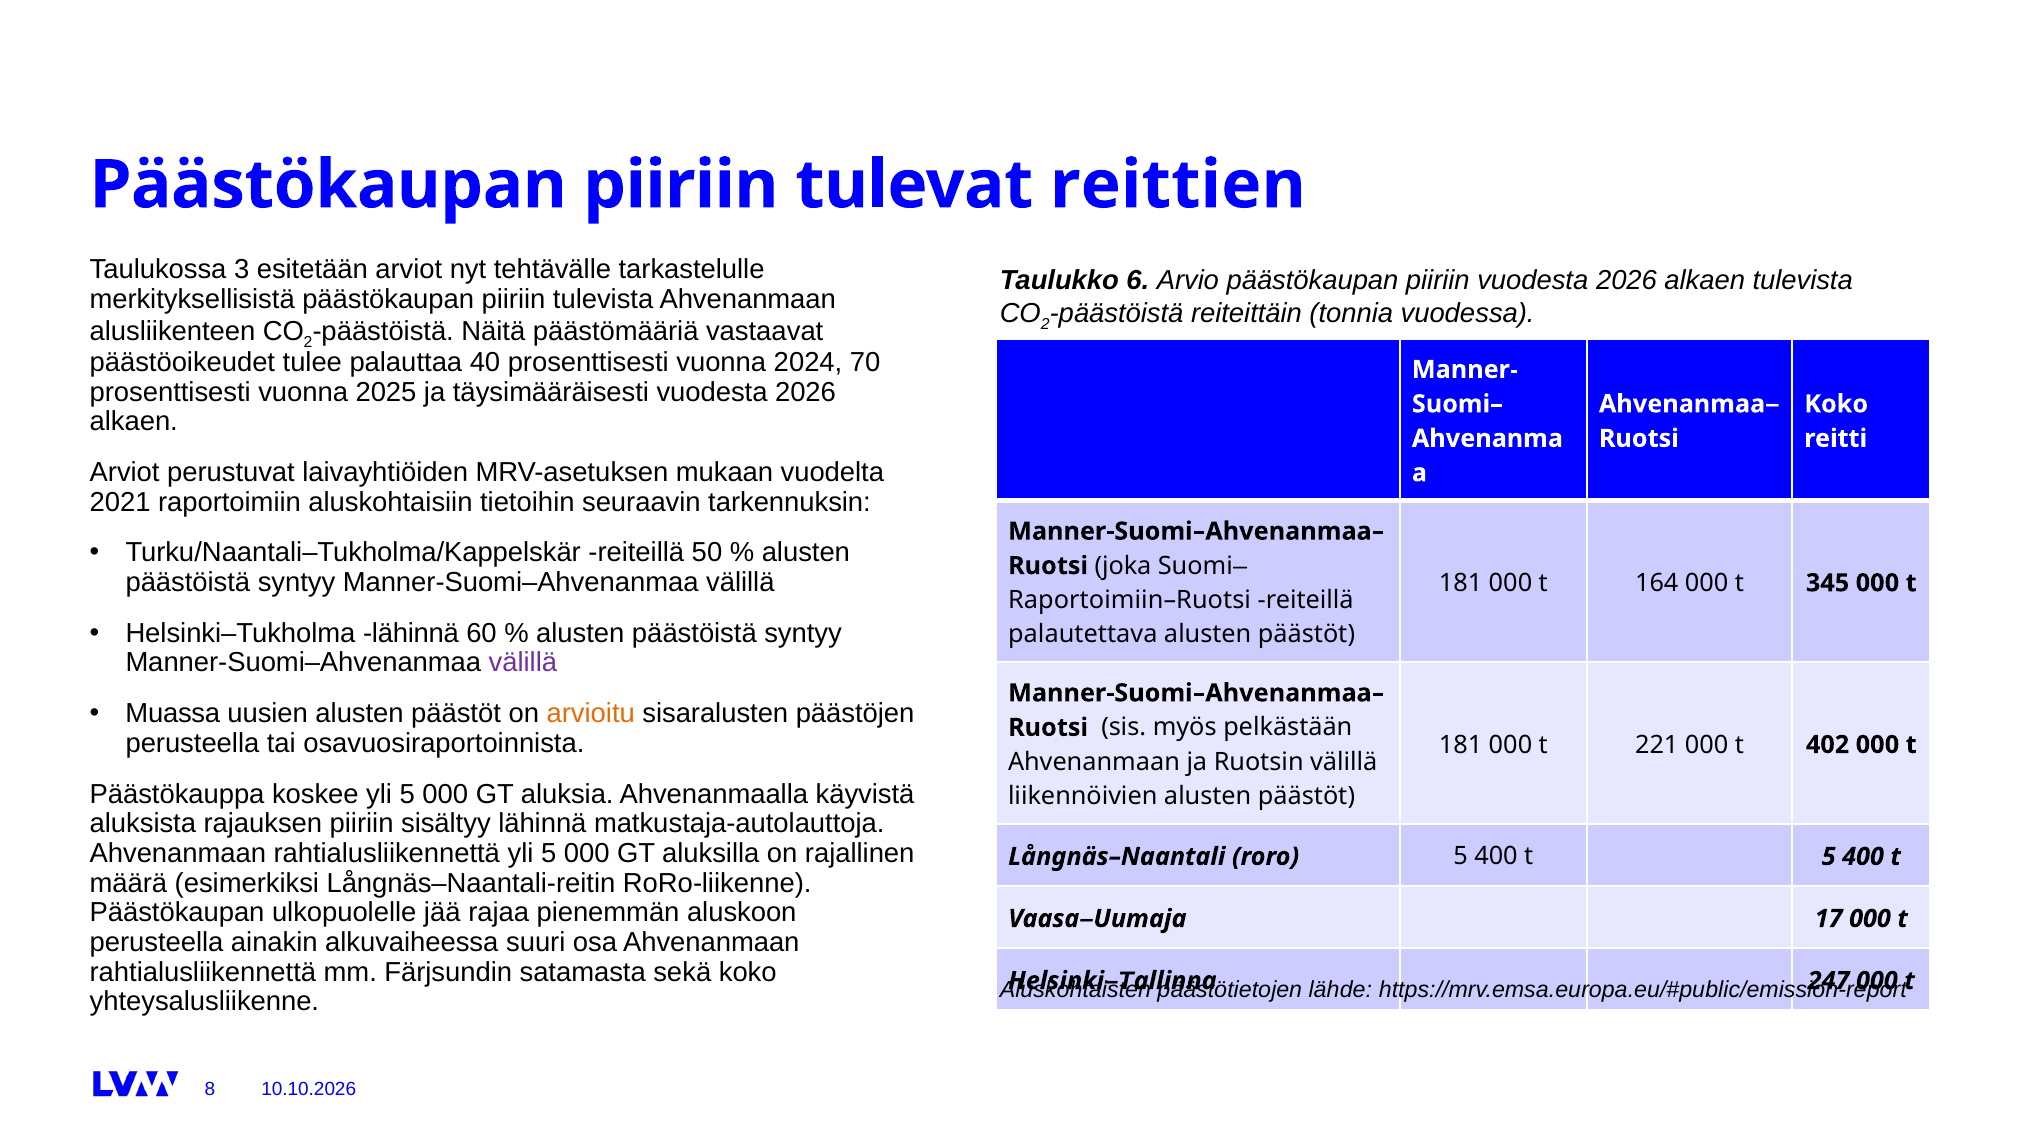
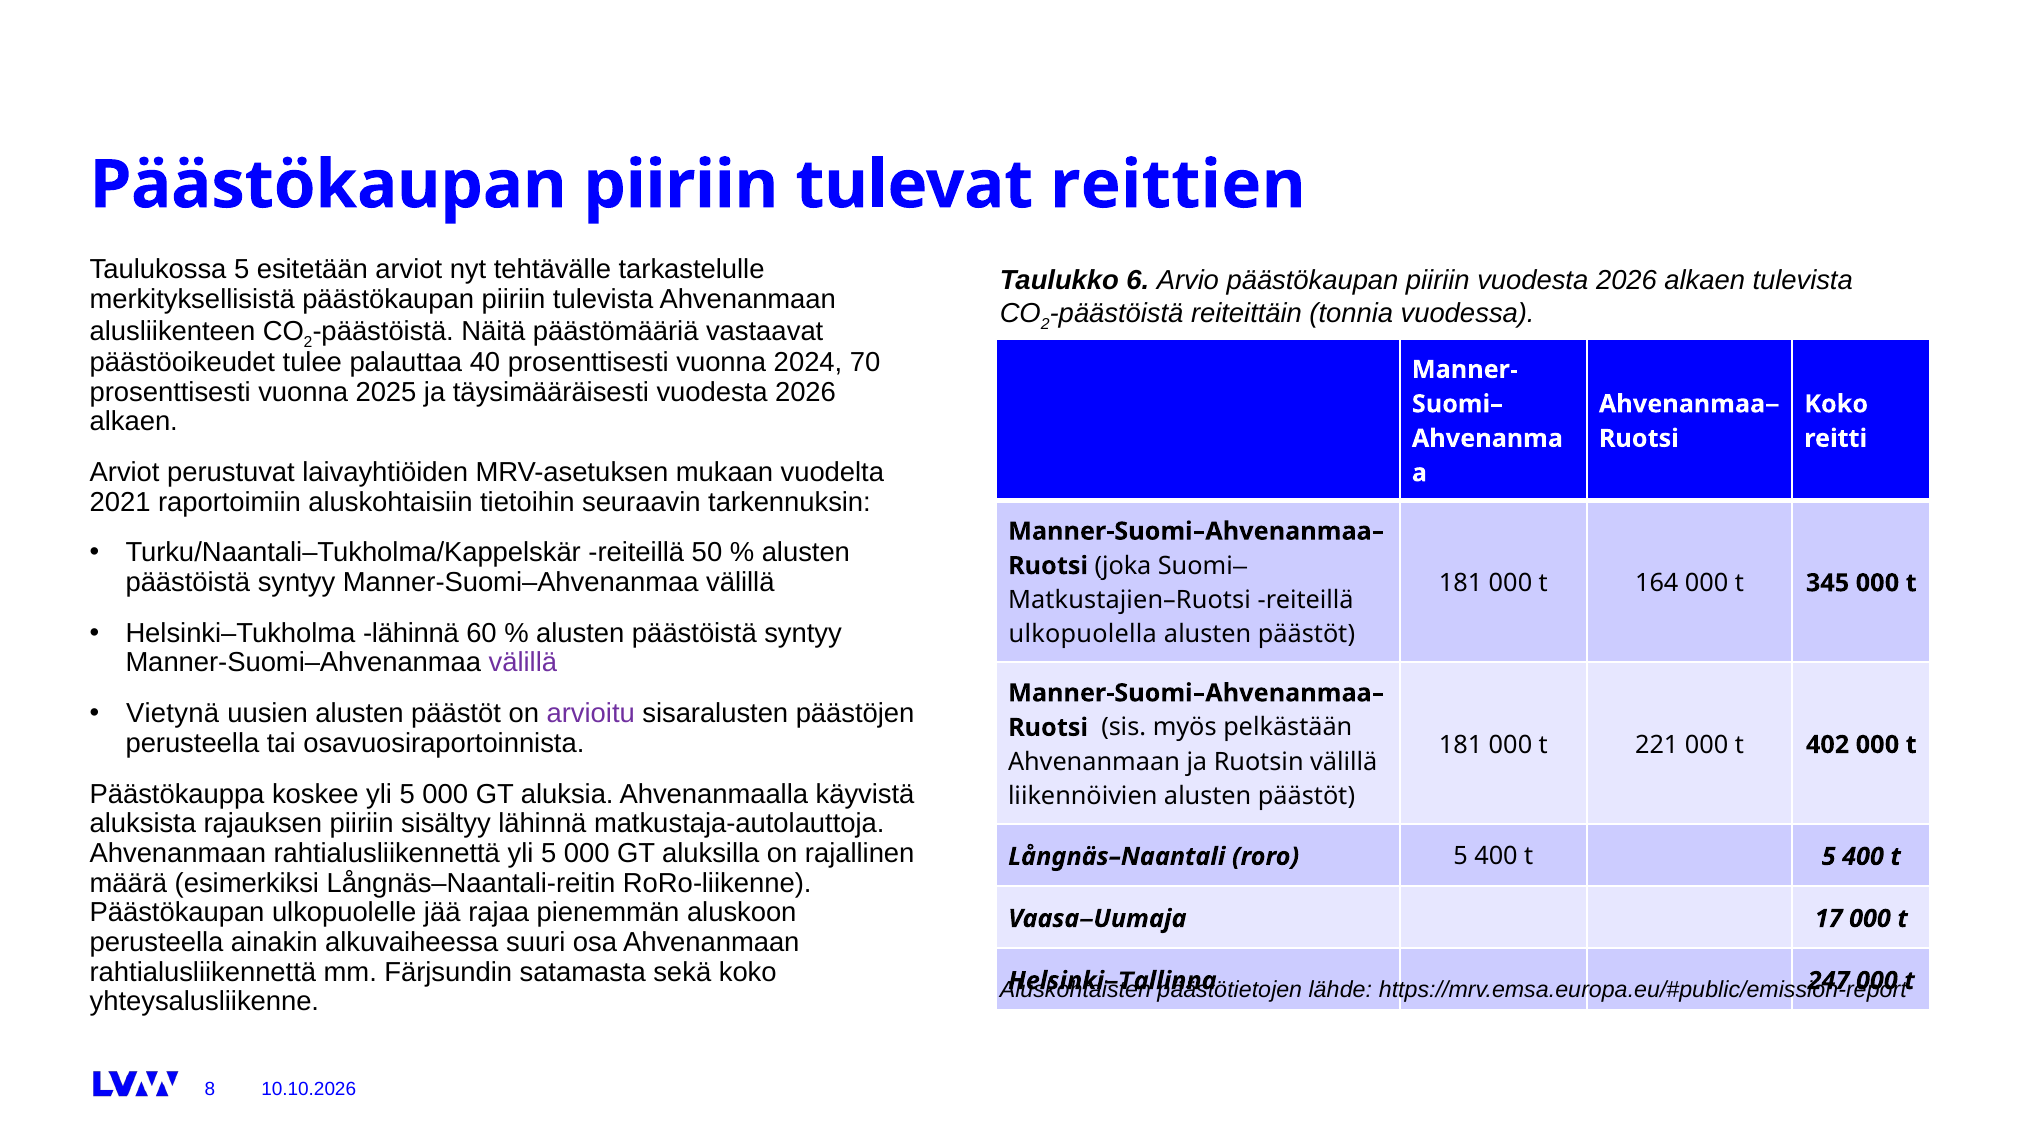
Taulukossa 3: 3 -> 5 (242, 269)
Raportoimiin–Ruotsi: Raportoimiin–Ruotsi -> Matkustajien–Ruotsi (1130, 600)
palautettava: palautettava -> ulkopuolella (1083, 634)
Muassa: Muassa -> Vietynä (173, 713)
arvioitu colour: orange -> purple (591, 713)
